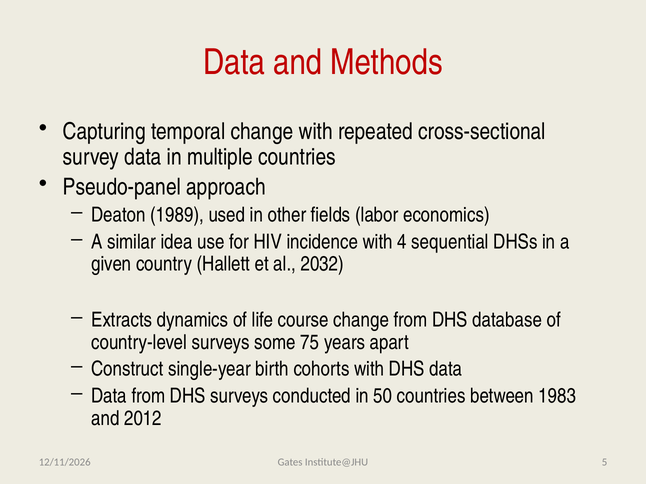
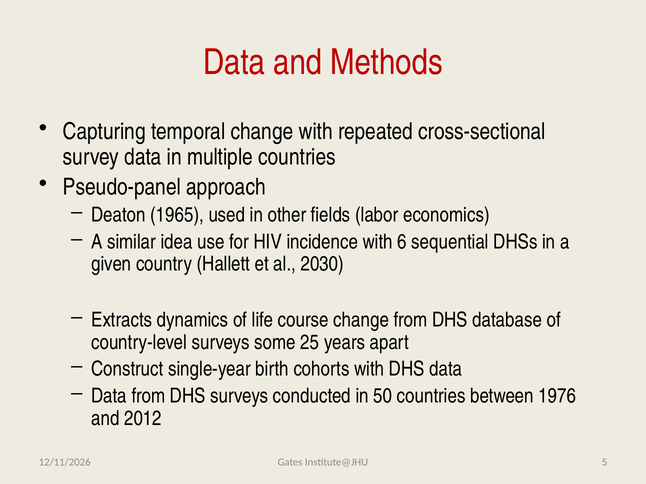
1989: 1989 -> 1965 (177, 215)
4: 4 -> 6 (402, 242)
2032: 2032 -> 2030 (322, 264)
75: 75 -> 25 (310, 343)
1983: 1983 -> 1976 (557, 396)
